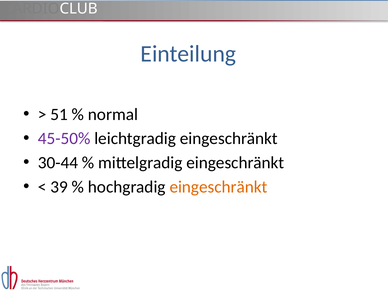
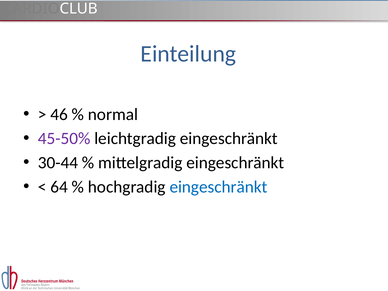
51: 51 -> 46 (59, 114)
39: 39 -> 64 (59, 187)
eingeschränkt colour: orange -> blue (218, 187)
